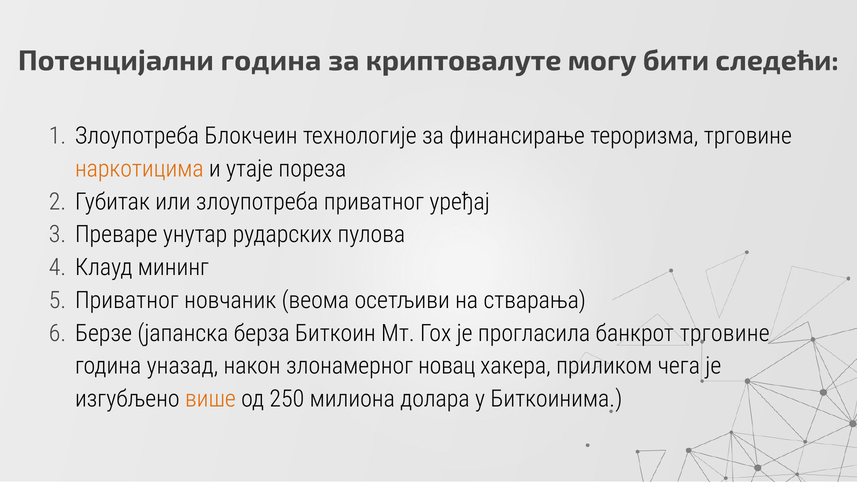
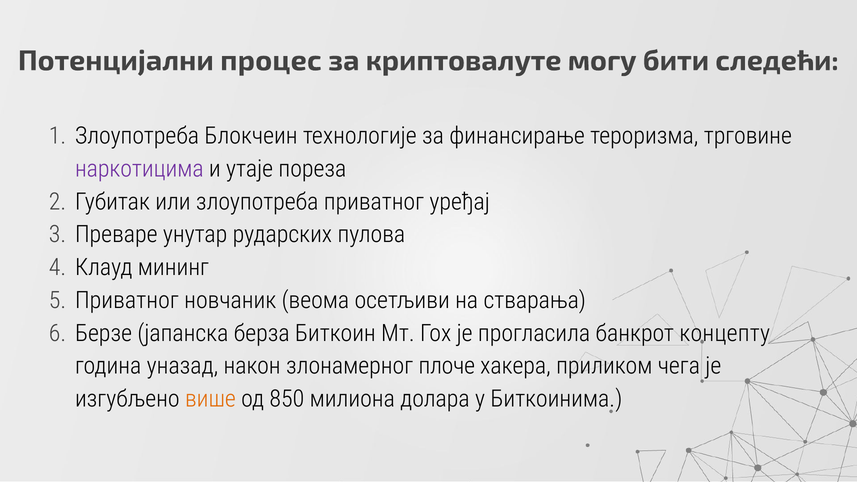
Потенцијални година: година -> процес (271, 61)
наркотицима colour: orange -> purple (139, 169)
банкрот трговине: трговине -> концепту (725, 333)
новац: новац -> плоче (447, 366)
250: 250 -> 850 (287, 399)
